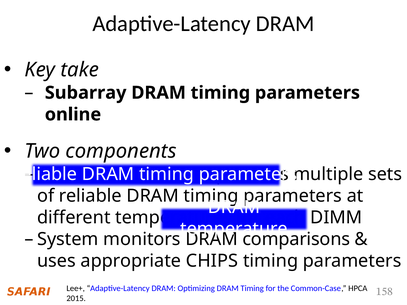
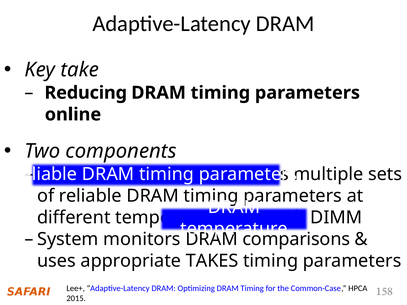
Subarray: Subarray -> Reducing (86, 93)
CHIPS: CHIPS -> TAKES (212, 261)
